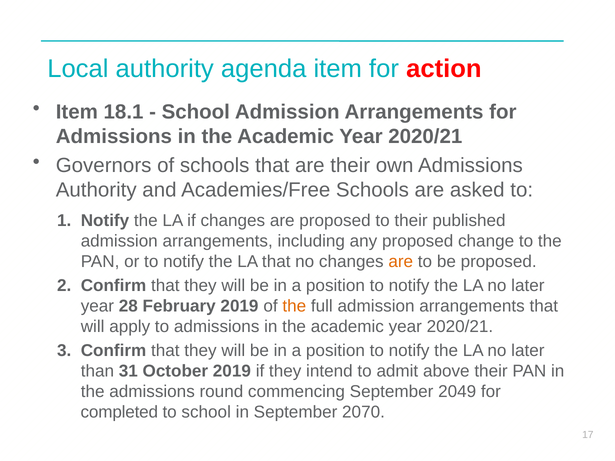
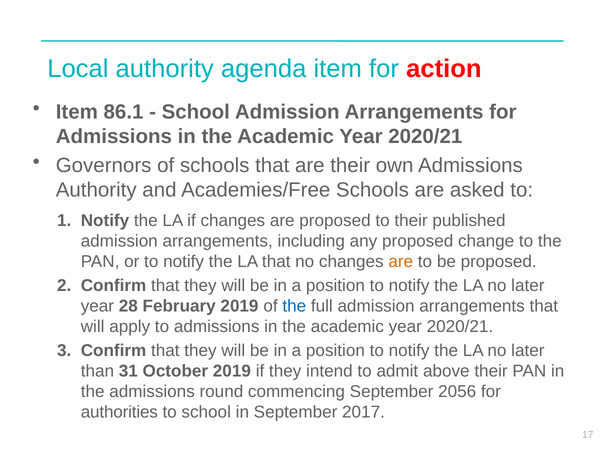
18.1: 18.1 -> 86.1 (124, 112)
the colour: orange -> blue (294, 306)
2049: 2049 -> 2056 (457, 392)
completed: completed -> authorities (119, 412)
2070: 2070 -> 2017 (364, 412)
